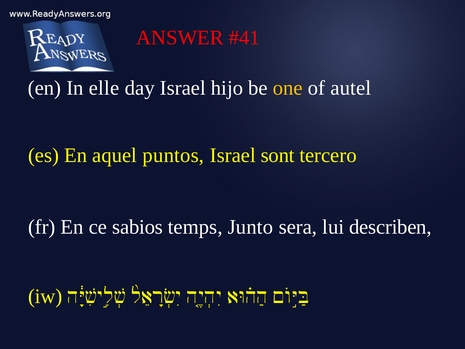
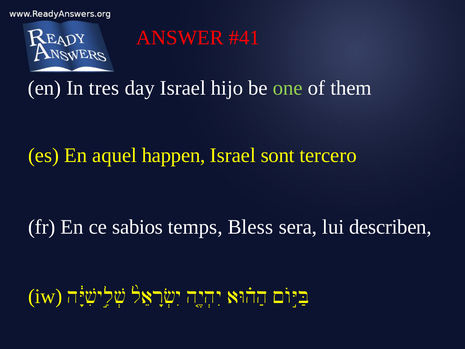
elle: elle -> tres (104, 88)
one colour: yellow -> light green (288, 88)
autel: autel -> them (351, 88)
puntos: puntos -> happen (174, 155)
Junto: Junto -> Bless (250, 227)
